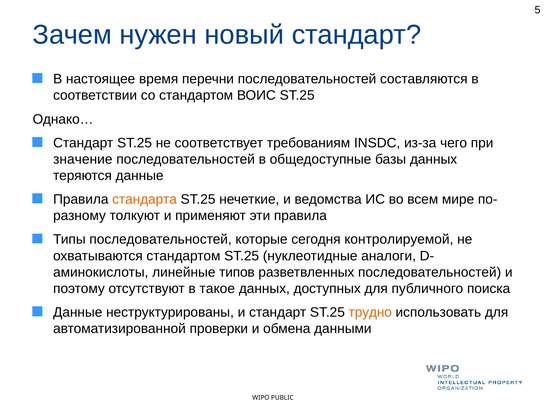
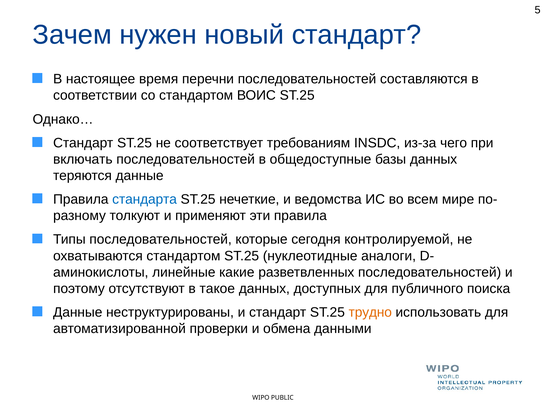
значение: значение -> включать (83, 159)
стандарта colour: orange -> blue (145, 199)
типов: типов -> какие (237, 272)
